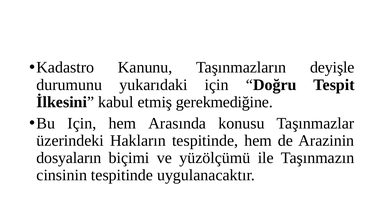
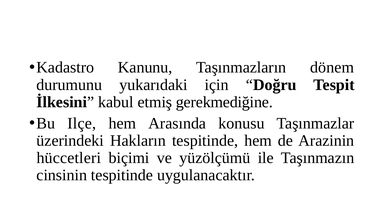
deyişle: deyişle -> dönem (332, 67)
Bu Için: Için -> Ilçe (82, 123)
dosyaların: dosyaların -> hüccetleri (69, 158)
